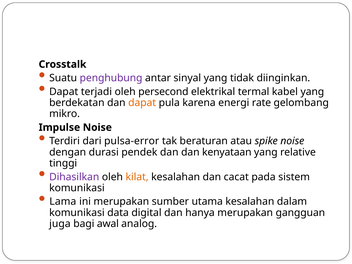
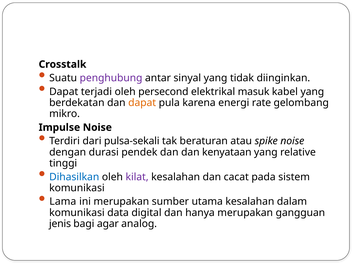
termal: termal -> masuk (254, 92)
pulsa-error: pulsa-error -> pulsa-sekali (132, 141)
Dihasilkan colour: purple -> blue (74, 177)
kilat colour: orange -> purple (137, 177)
juga: juga -> jenis (60, 224)
awal: awal -> agar (108, 224)
